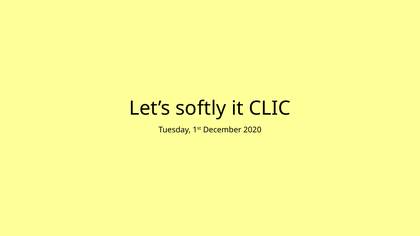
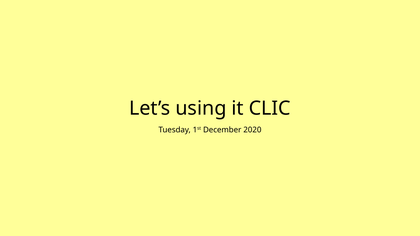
softly: softly -> using (201, 109)
